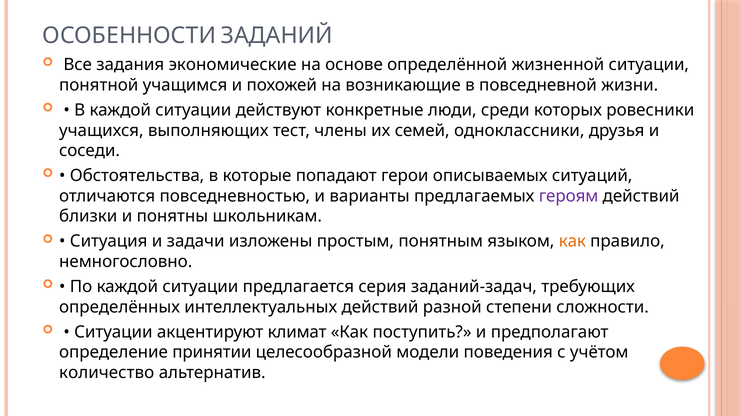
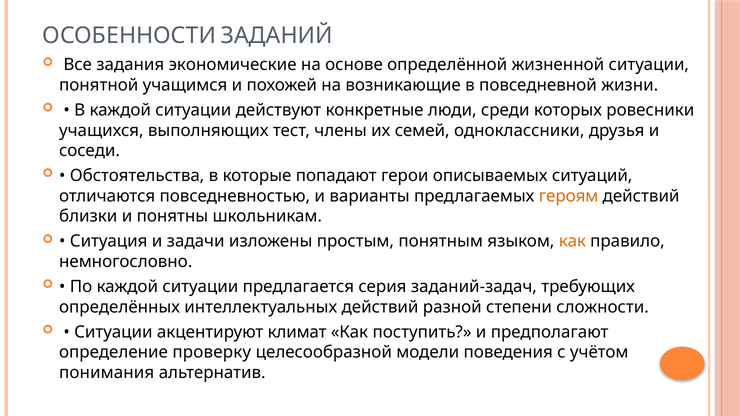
героям colour: purple -> orange (569, 196)
принятии: принятии -> проверку (212, 352)
количество: количество -> понимания (107, 373)
